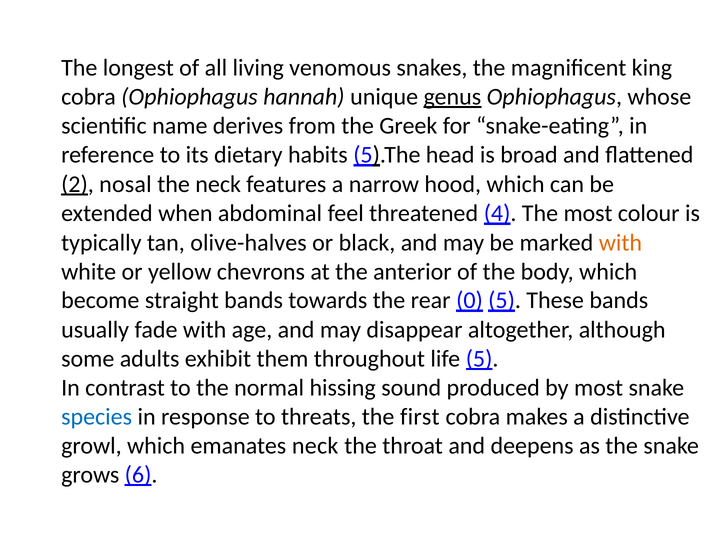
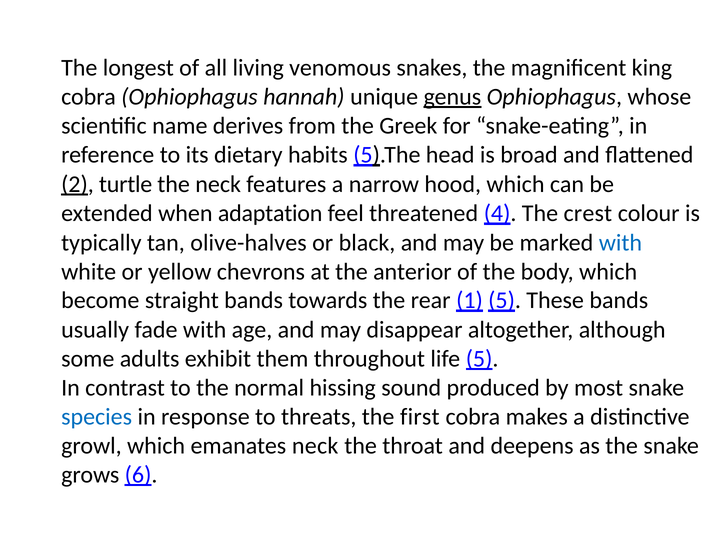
nosal: nosal -> turtle (126, 184)
abdominal: abdominal -> adaptation (270, 213)
The most: most -> crest (588, 213)
with colour: orange -> blue (620, 243)
0: 0 -> 1 (469, 300)
